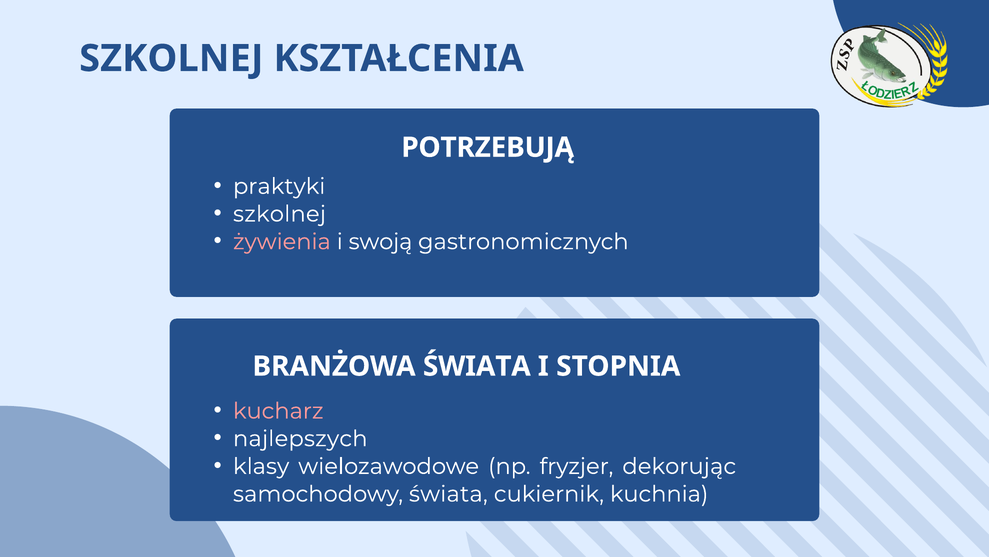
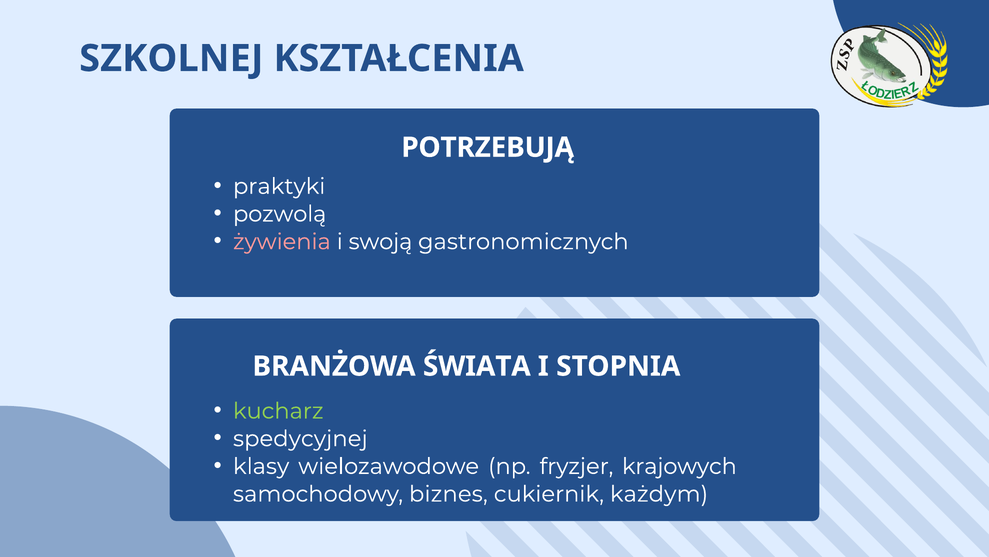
szkolnej: szkolnej -> pozwolą (280, 214)
kucharz colour: pink -> light green (278, 411)
najlepszych: najlepszych -> spedycyjnej (300, 438)
dekorując: dekorując -> krajowych (679, 466)
samochodowy świata: świata -> biznes (448, 494)
kuchnia: kuchnia -> każdym (659, 494)
